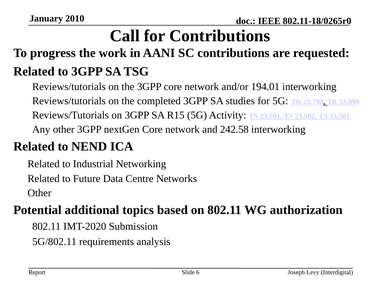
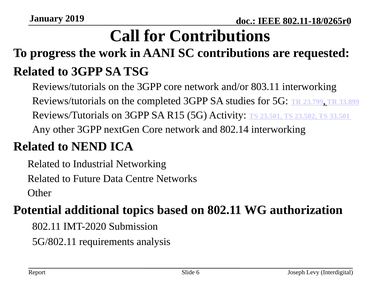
2010: 2010 -> 2019 (75, 19)
194.01: 194.01 -> 803.11 (265, 87)
242.58: 242.58 -> 802.14 (234, 129)
